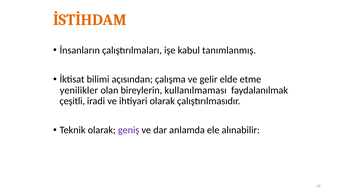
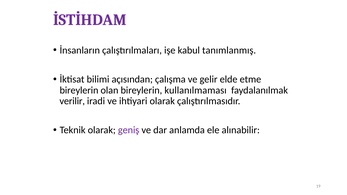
İSTİHDAM colour: orange -> purple (90, 20)
yenilikler: yenilikler -> bireylerin (79, 90)
çeşitli: çeşitli -> verilir (72, 101)
